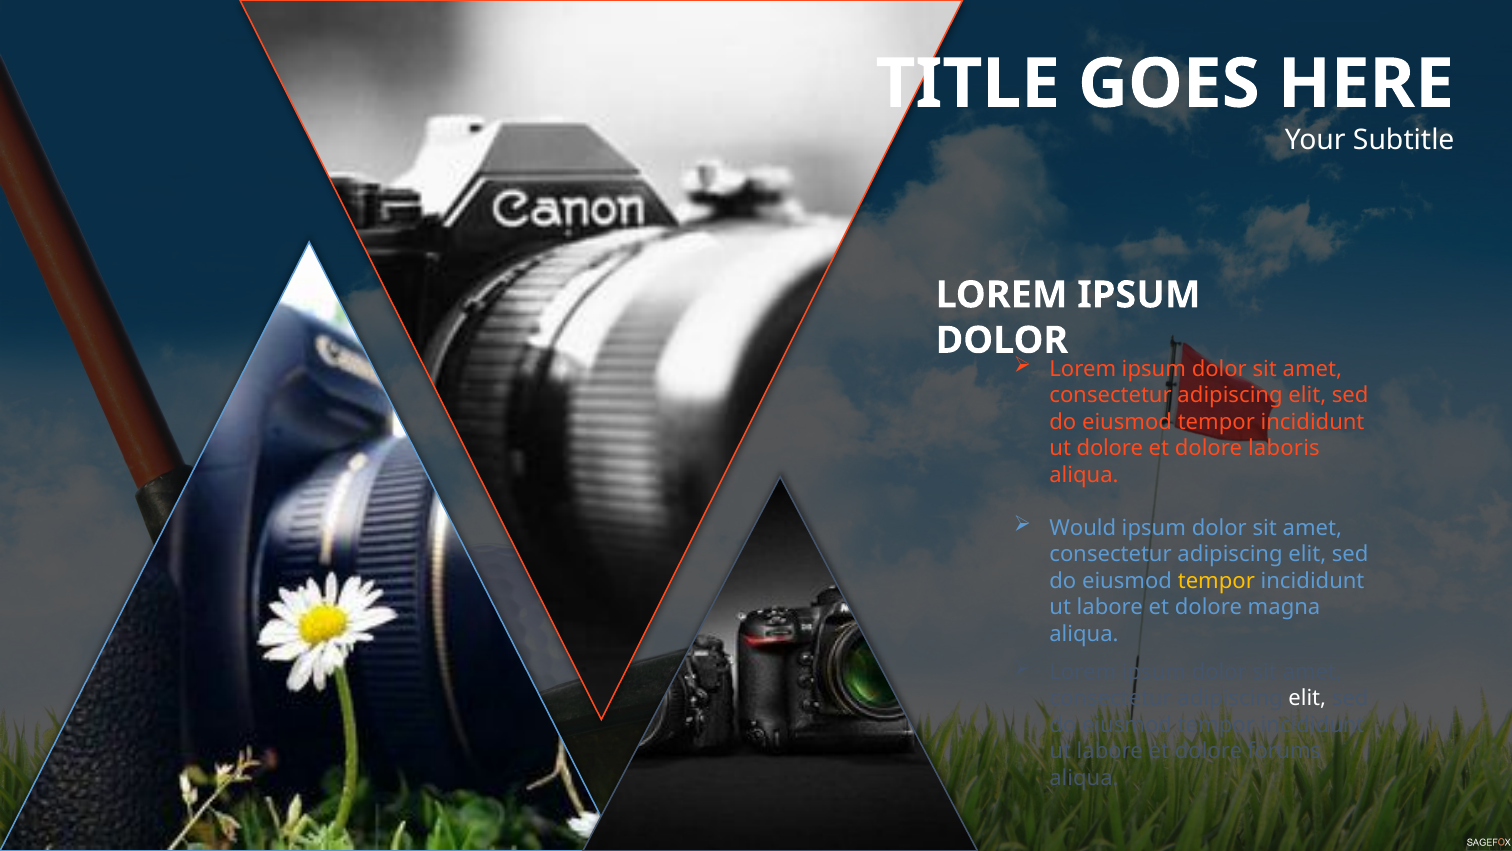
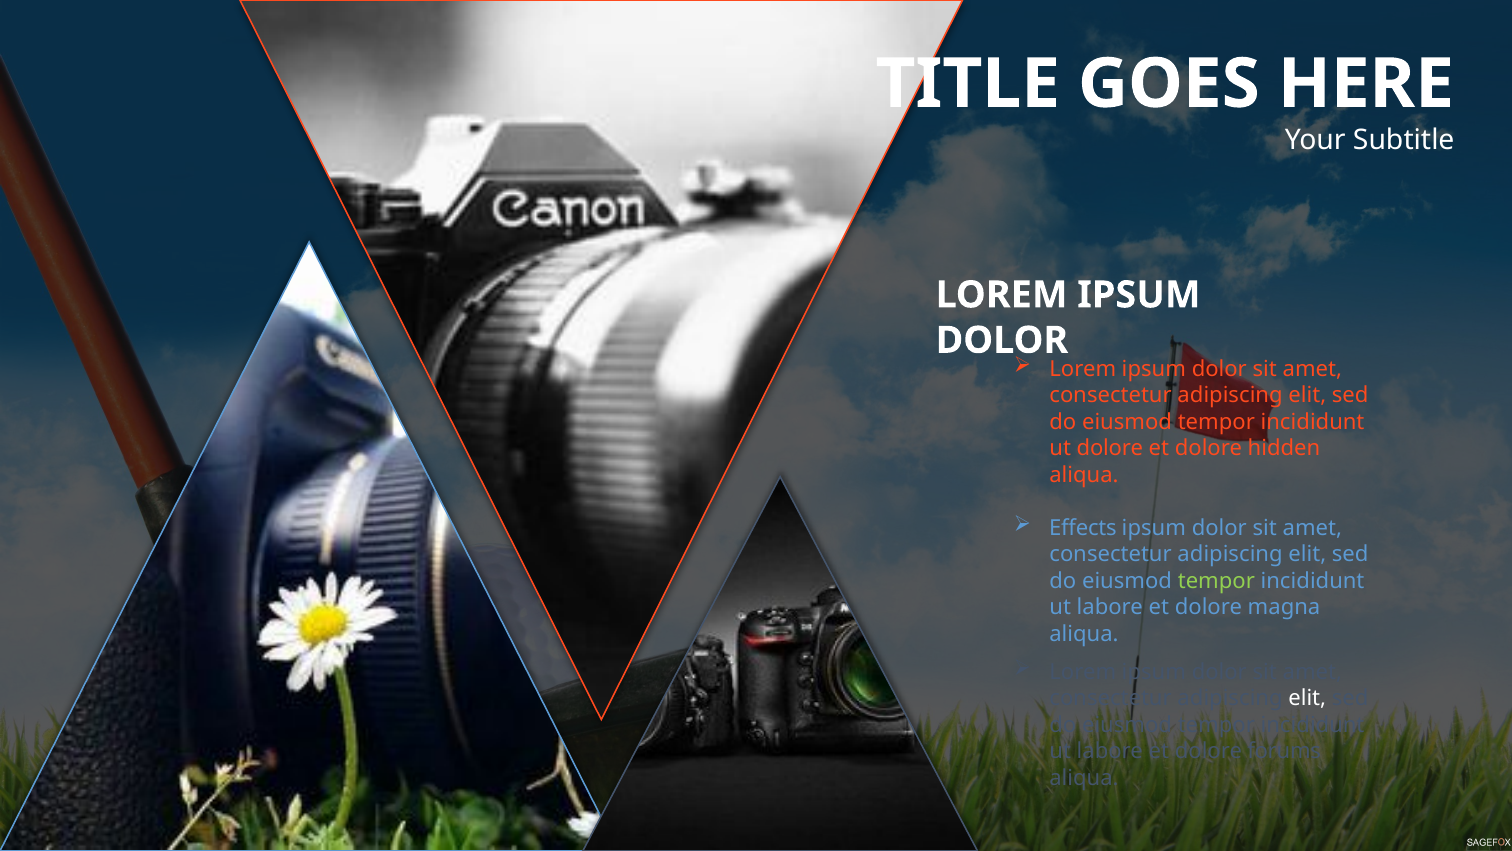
laboris: laboris -> hidden (1284, 448)
Would: Would -> Effects (1083, 528)
tempor colour: yellow -> light green (1216, 581)
